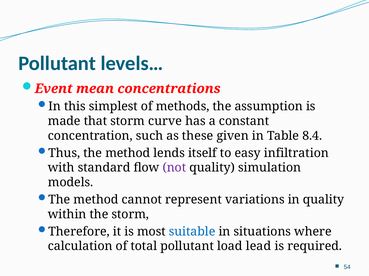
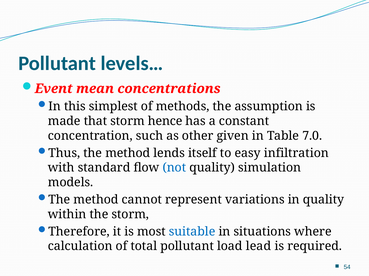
curve: curve -> hence (165, 121)
these: these -> other (198, 136)
8.4: 8.4 -> 7.0 (312, 136)
not colour: purple -> blue (174, 168)
